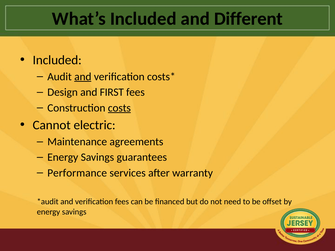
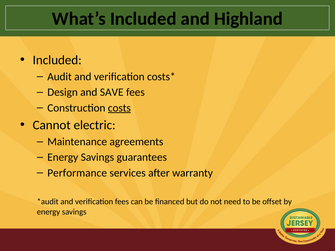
Different: Different -> Highland (248, 19)
and underline: present -> none (83, 77)
FIRST: FIRST -> SAVE (112, 92)
